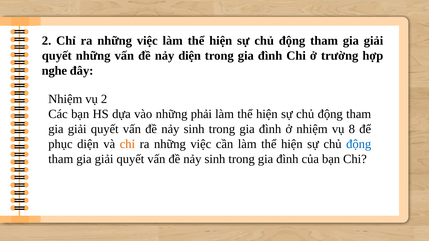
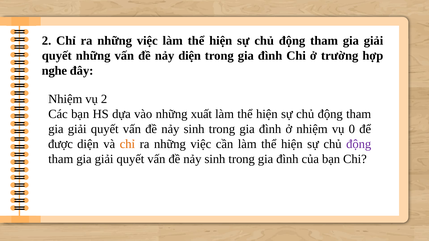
phải: phải -> xuất (201, 114)
8: 8 -> 0 (352, 129)
phục: phục -> được (61, 144)
động colour: blue -> purple (359, 144)
